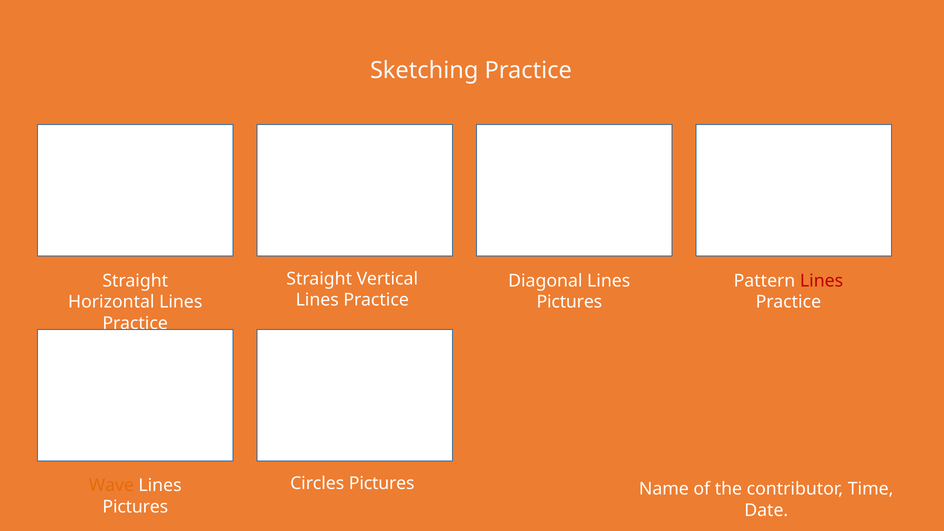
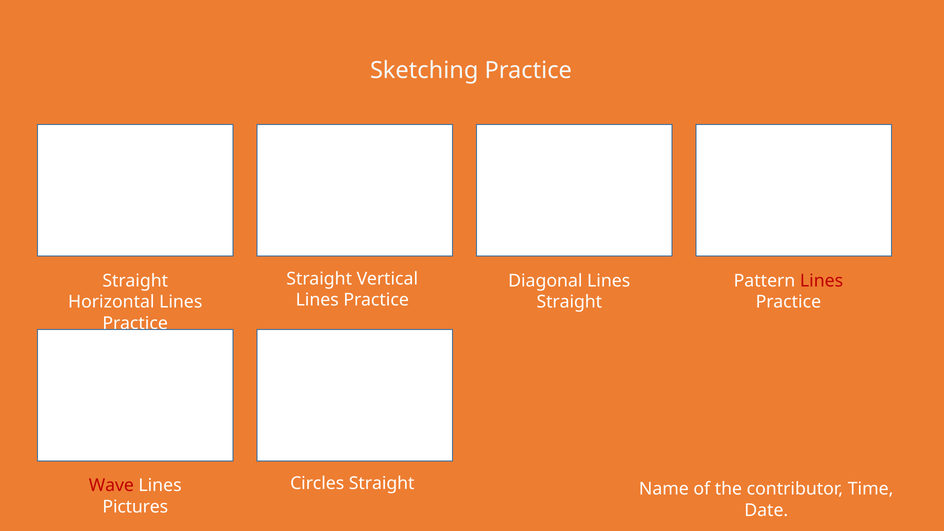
Pictures: Pictures -> Straight (569, 302)
Circles Pictures: Pictures -> Straight (382, 483)
Wave colour: orange -> red (111, 486)
